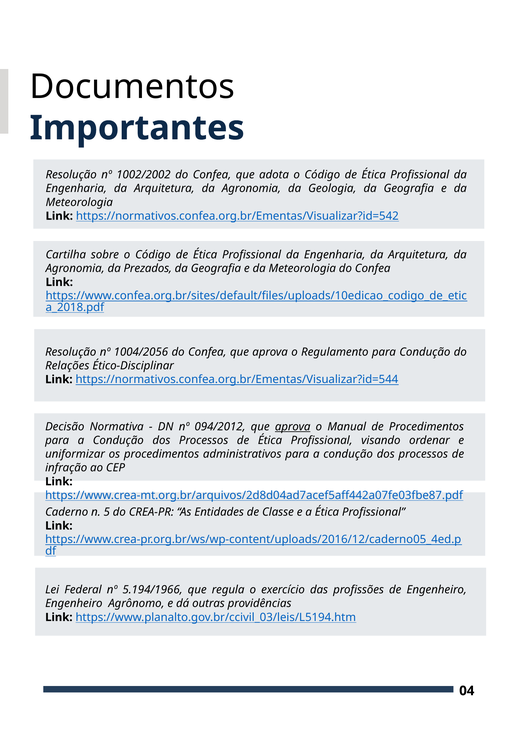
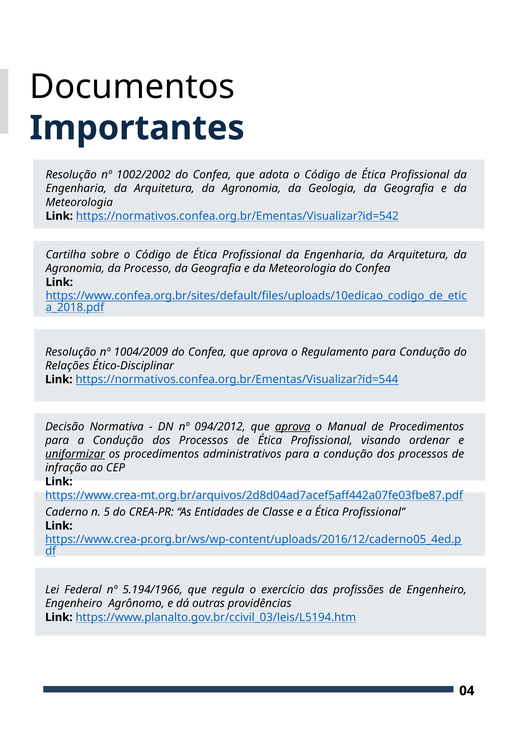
Prezados: Prezados -> Processo (148, 268)
1004/2056: 1004/2056 -> 1004/2009 (141, 352)
uniformizar underline: none -> present (75, 454)
